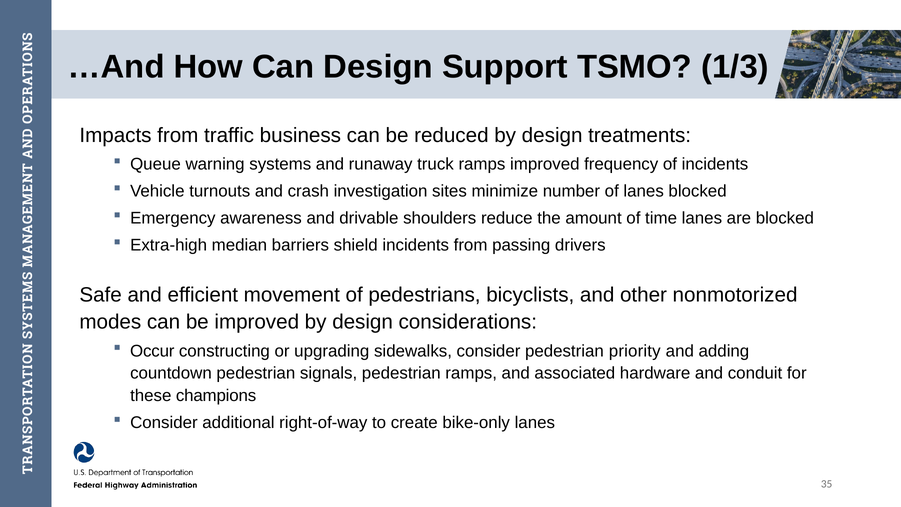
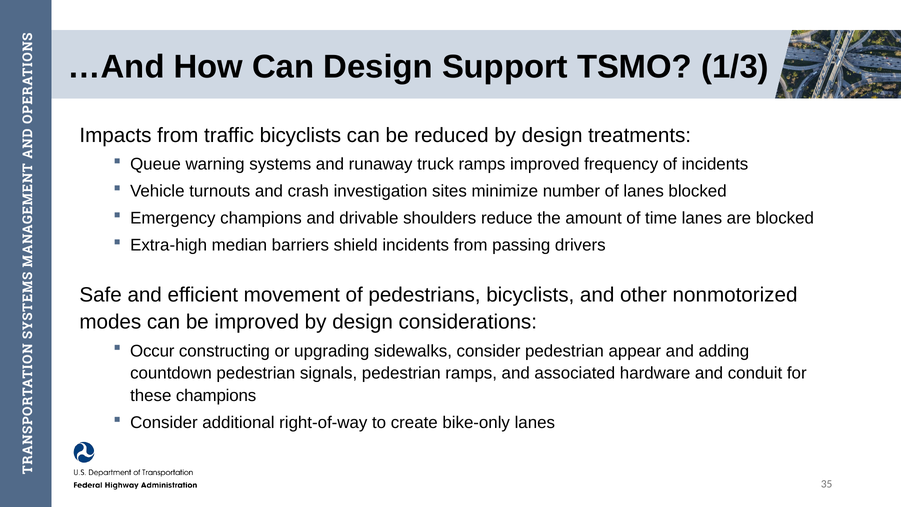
traffic business: business -> bicyclists (300, 135)
Emergency awareness: awareness -> champions (261, 218)
priority: priority -> appear (635, 351)
